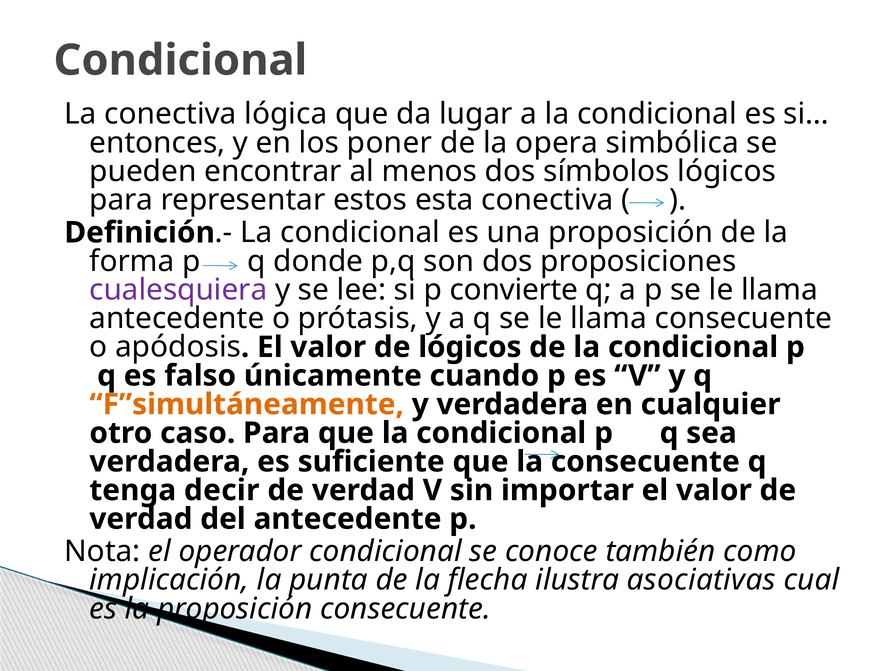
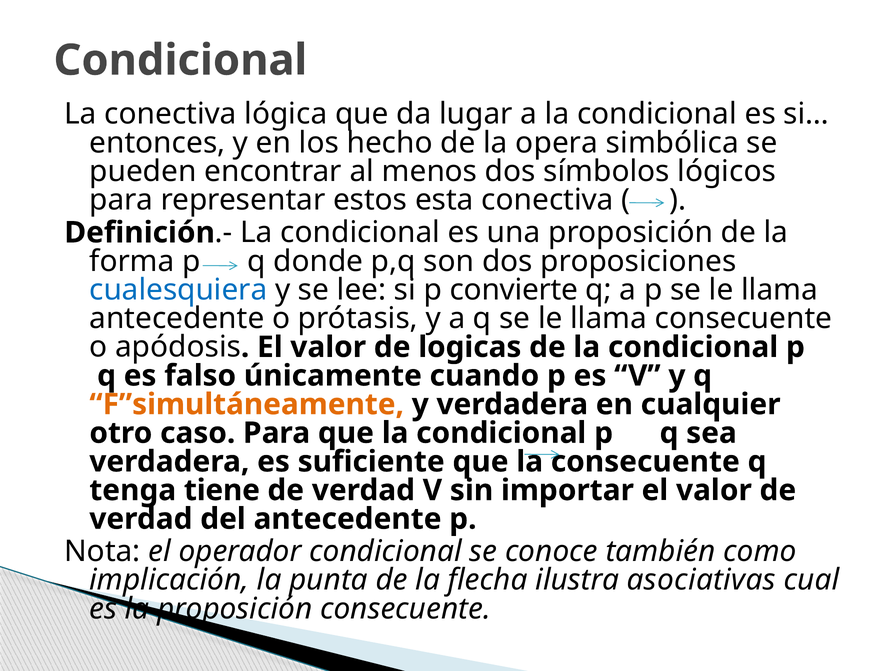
poner: poner -> hecho (390, 143)
cualesquiera colour: purple -> blue (178, 290)
de lógicos: lógicos -> logicas (470, 347)
decir: decir -> tiene (222, 490)
